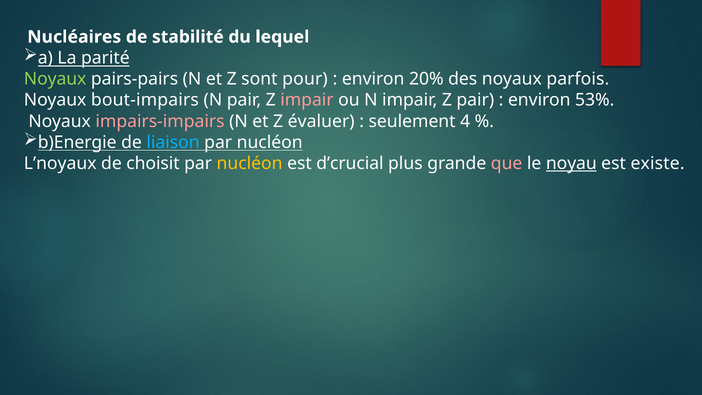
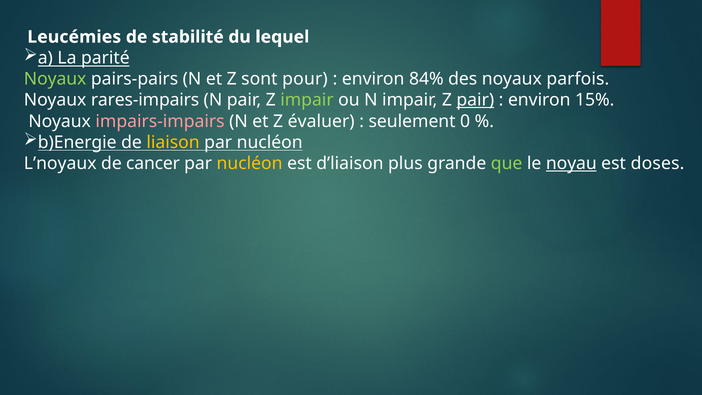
Nucléaires: Nucléaires -> Leucémies (74, 37)
20%: 20% -> 84% (426, 79)
bout-impairs: bout-impairs -> rares-impairs (145, 100)
impair colour: pink -> light green (307, 100)
pair underline: none -> present (475, 100)
53%: 53% -> 15% (595, 100)
4: 4 -> 0 (465, 121)
liaison colour: light blue -> yellow (173, 142)
choisit: choisit -> cancer (153, 163)
d’crucial: d’crucial -> d’liaison (350, 163)
que colour: pink -> light green (507, 163)
existe: existe -> doses (658, 163)
